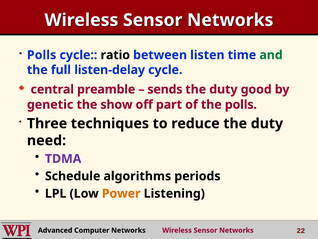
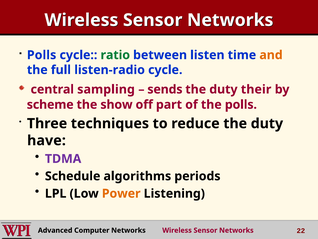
ratio colour: black -> green (115, 55)
and colour: green -> orange (271, 55)
listen-delay: listen-delay -> listen-radio (110, 70)
preamble: preamble -> sampling (106, 89)
good: good -> their (256, 89)
genetic: genetic -> scheme (50, 104)
need: need -> have (46, 140)
